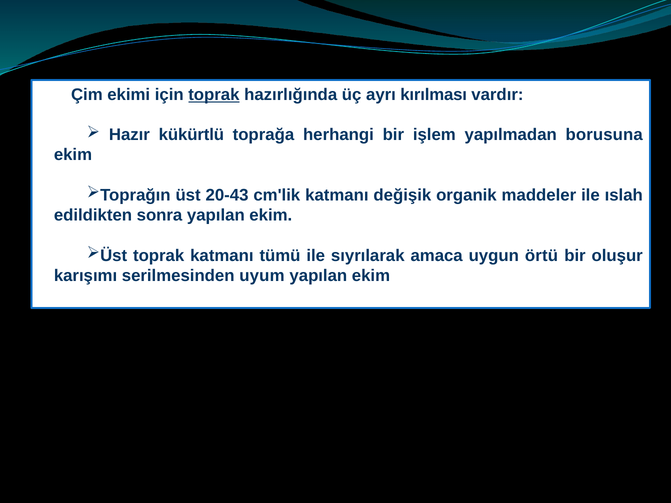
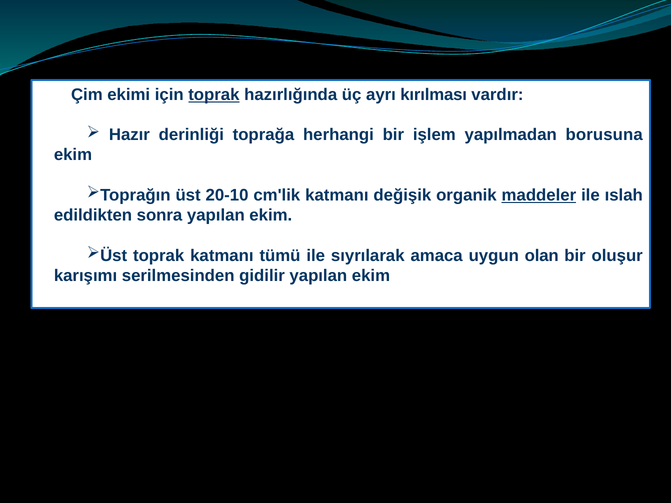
kükürtlü: kükürtlü -> derinliği (191, 135)
20-43: 20-43 -> 20-10 (227, 195)
maddeler underline: none -> present (539, 195)
örtü: örtü -> olan (542, 256)
uyum: uyum -> gidilir (262, 276)
